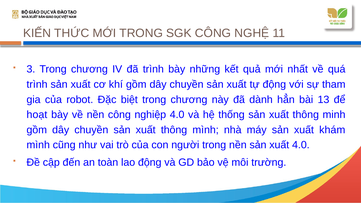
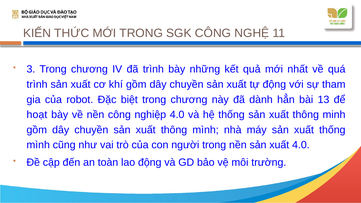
xuất khám: khám -> thống (332, 130)
